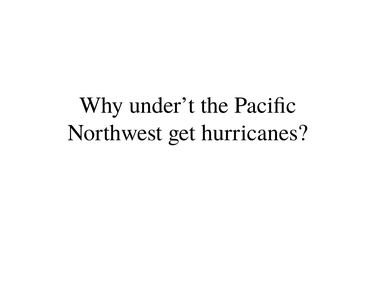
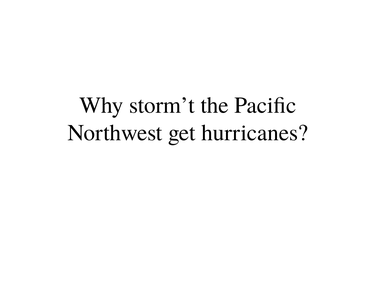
under’t: under’t -> storm’t (162, 105)
